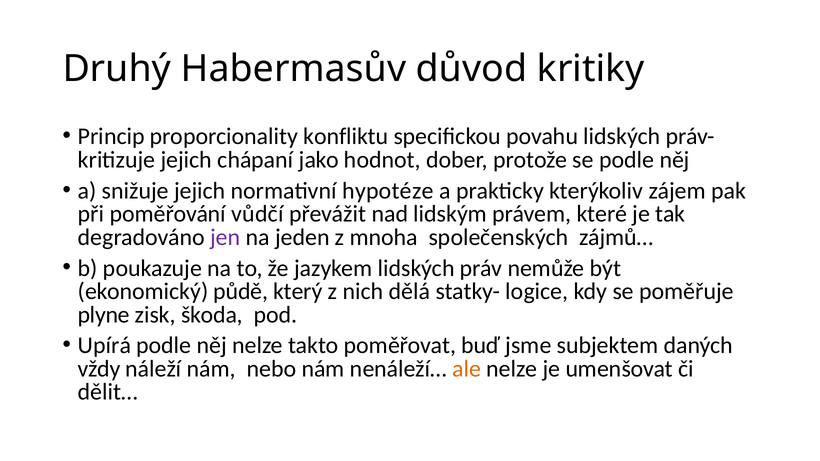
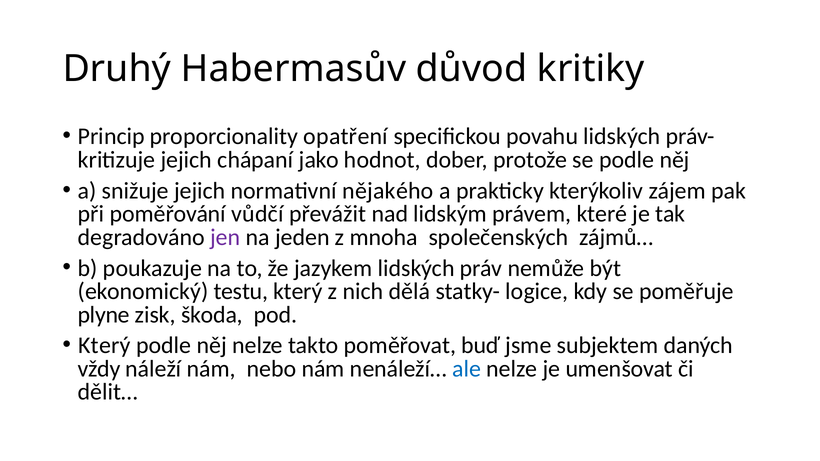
konfliktu: konfliktu -> opatření (346, 137)
hypotéze: hypotéze -> nějakého (388, 191)
půdě: půdě -> testu (241, 292)
Upírá: Upírá -> Který (104, 346)
ale colour: orange -> blue (467, 369)
